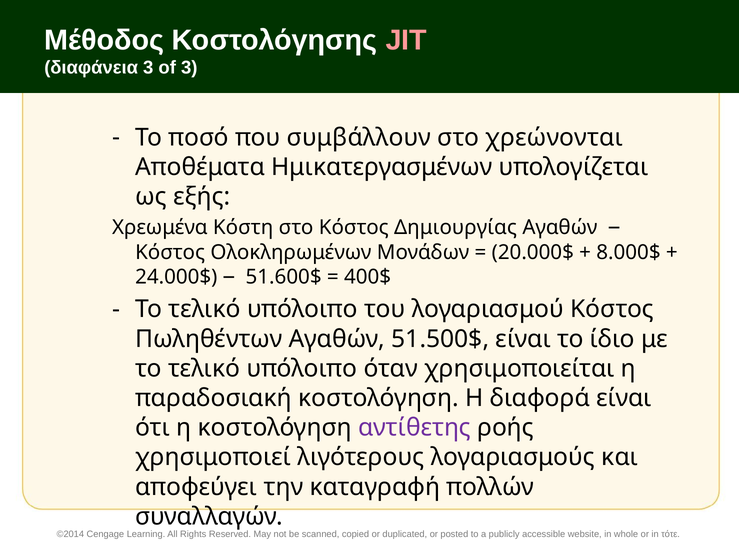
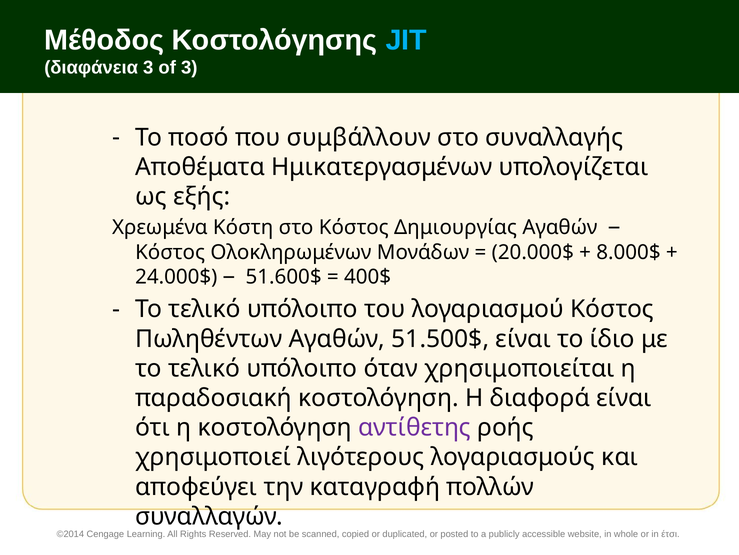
JIT colour: pink -> light blue (406, 40)
χρεώνονται: χρεώνονται -> συναλλαγής (554, 137)
τότε: τότε -> έτσι (670, 533)
